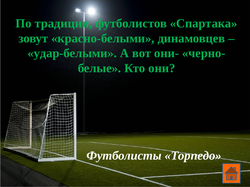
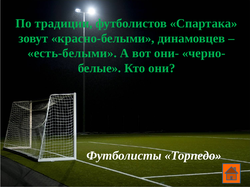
удар-белыми: удар-белыми -> есть-белыми (72, 53)
